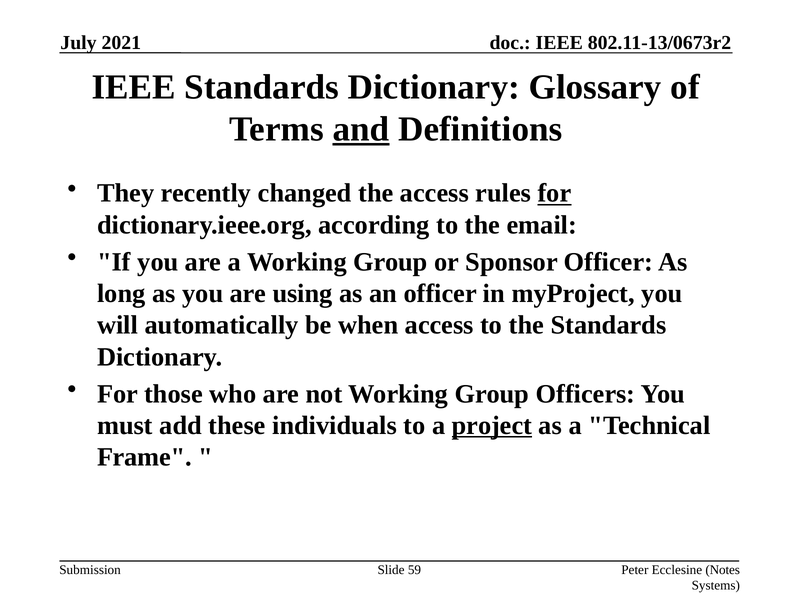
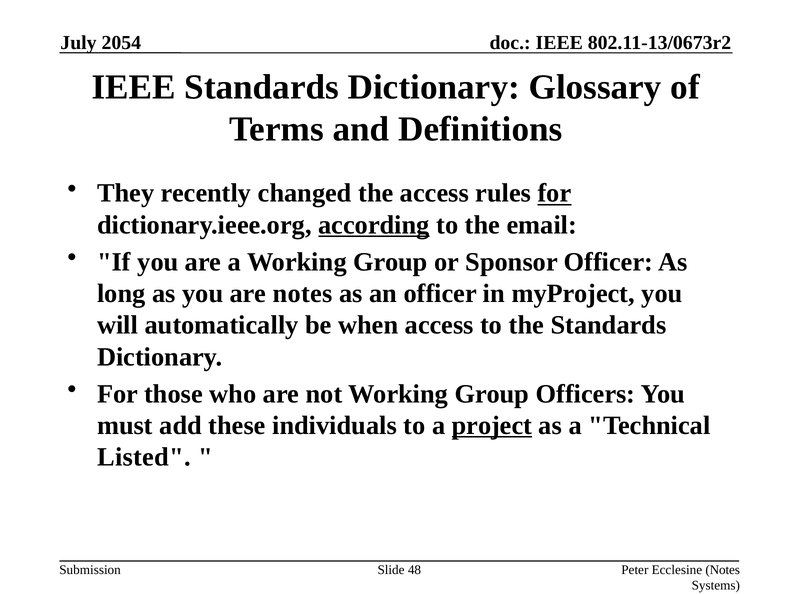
2021: 2021 -> 2054 (121, 43)
and underline: present -> none (361, 129)
according underline: none -> present (374, 225)
are using: using -> notes (302, 294)
Frame: Frame -> Listed (144, 457)
59: 59 -> 48 (414, 570)
